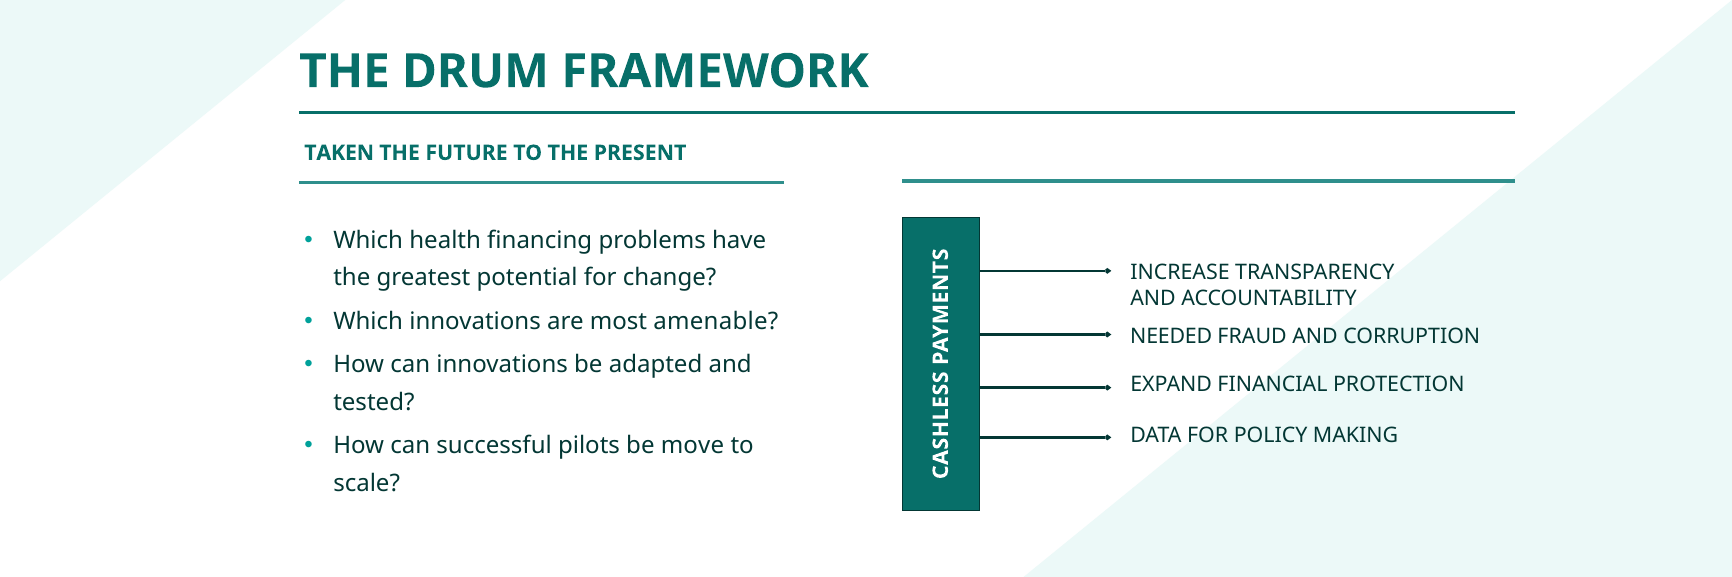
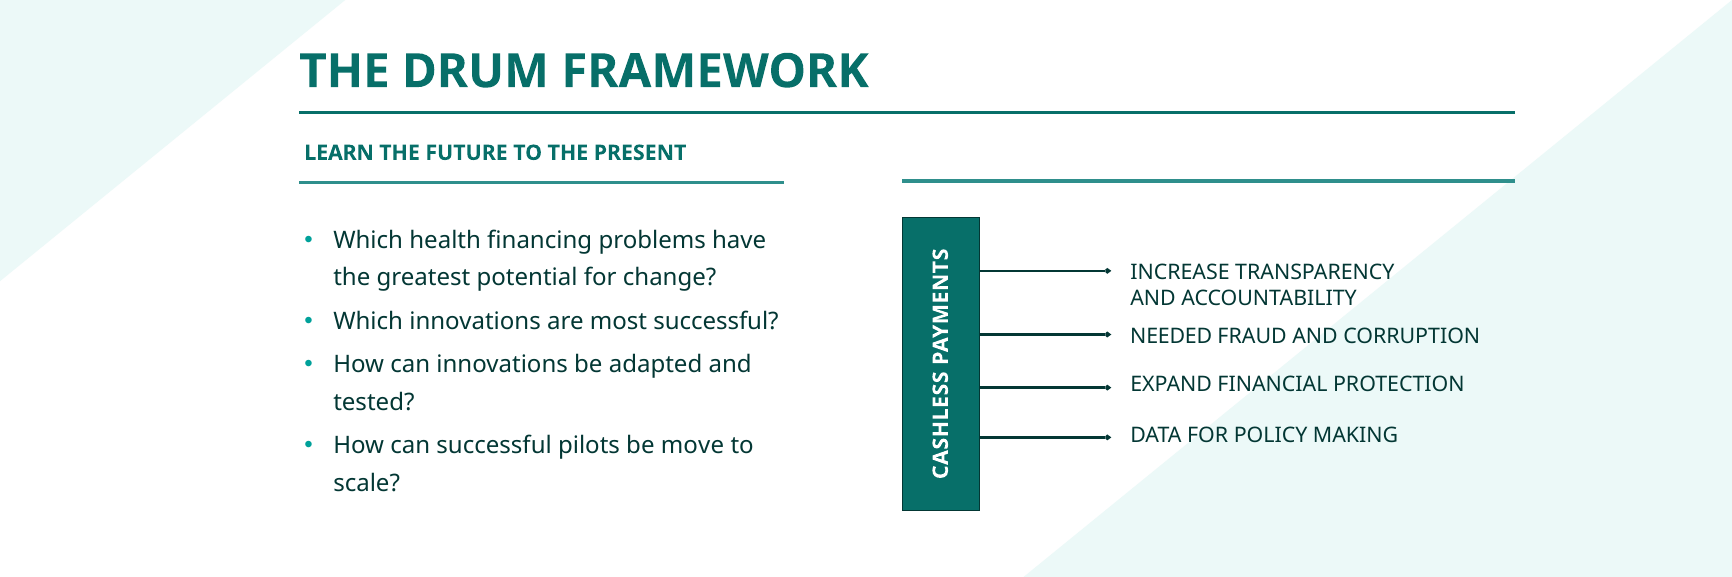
TAKEN: TAKEN -> LEARN (339, 153)
most amenable: amenable -> successful (716, 322)
